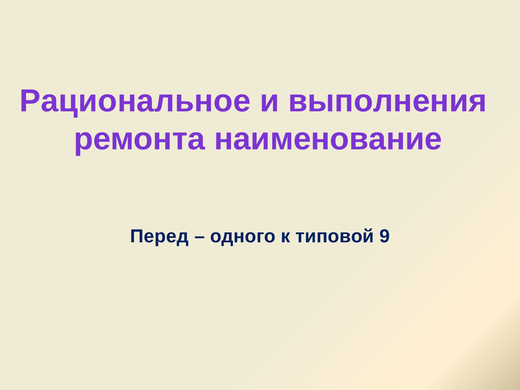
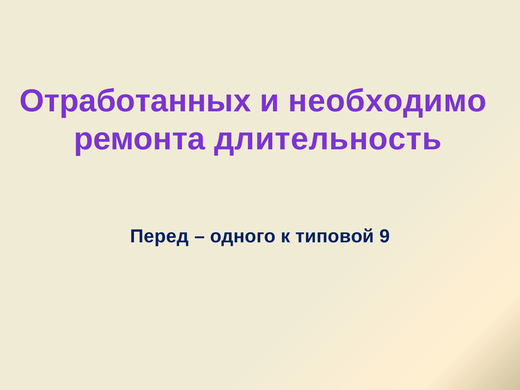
Рациональное: Рациональное -> Отработанных (135, 101)
выполнения: выполнения -> необходимо (387, 101)
наименование: наименование -> длительность (328, 139)
